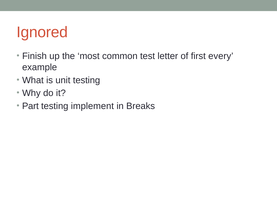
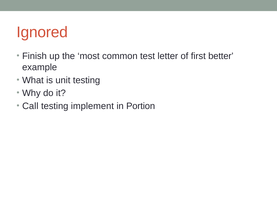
every: every -> better (221, 56)
Part: Part -> Call (30, 106)
Breaks: Breaks -> Portion (141, 106)
